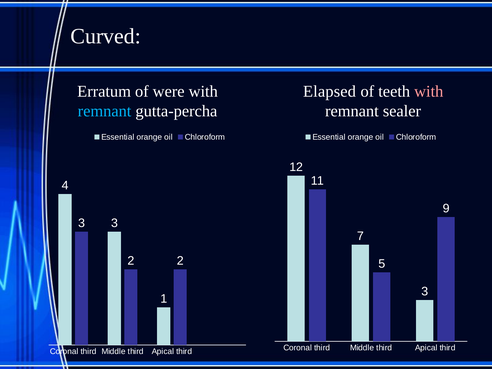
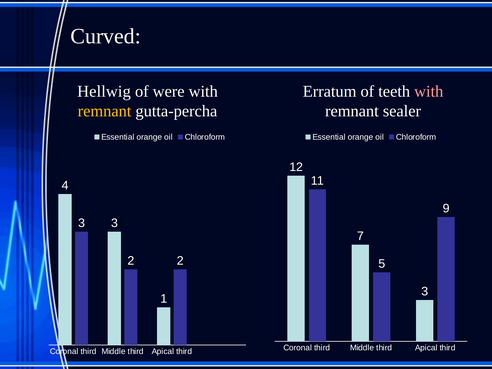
Erratum: Erratum -> Hellwig (104, 91)
Elapsed: Elapsed -> Erratum (330, 91)
remnant colour: light blue -> yellow (105, 111)
